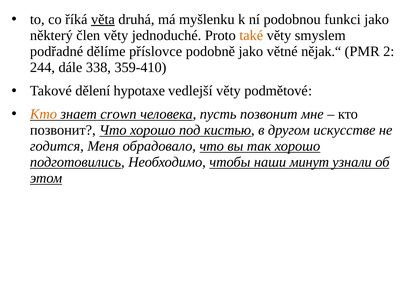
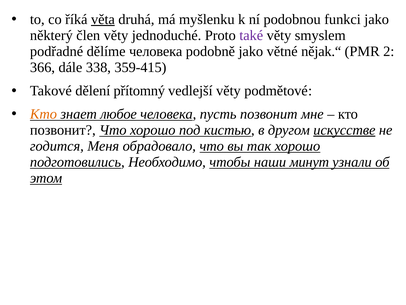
také colour: orange -> purple (251, 35)
dělíme příslovce: příslovce -> человека (156, 51)
244: 244 -> 366 (42, 67)
359-410: 359-410 -> 359-415 (140, 67)
hypotaxe: hypotaxe -> přítomný (139, 91)
crown: crown -> любое (119, 114)
искусстве underline: none -> present (344, 130)
